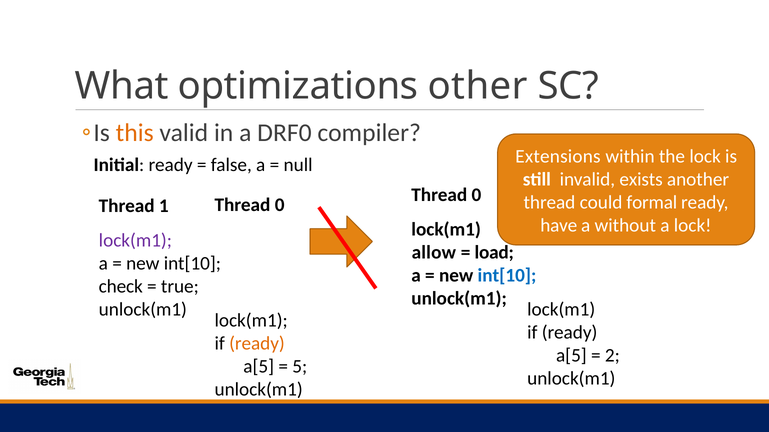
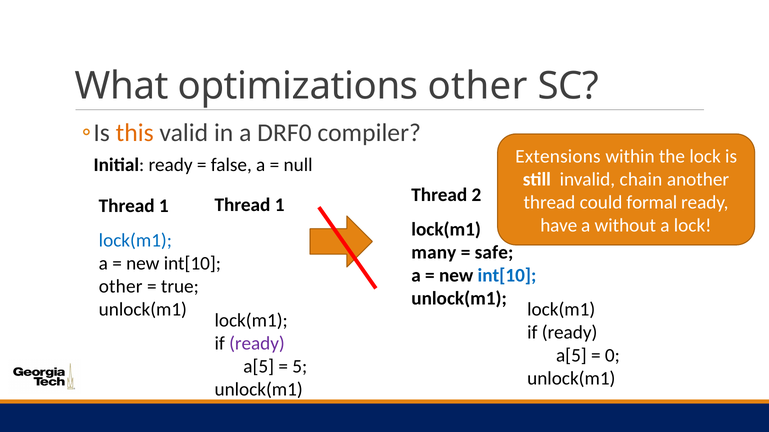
exists: exists -> chain (641, 179)
0: 0 -> 2 (476, 195)
0: 0 -> 1 (280, 205)
lock(m1 colour: purple -> blue (135, 241)
allow: allow -> many (434, 253)
load: load -> safe (494, 253)
check: check -> other (121, 287)
ready colour: orange -> purple (257, 344)
2: 2 -> 0 (612, 356)
